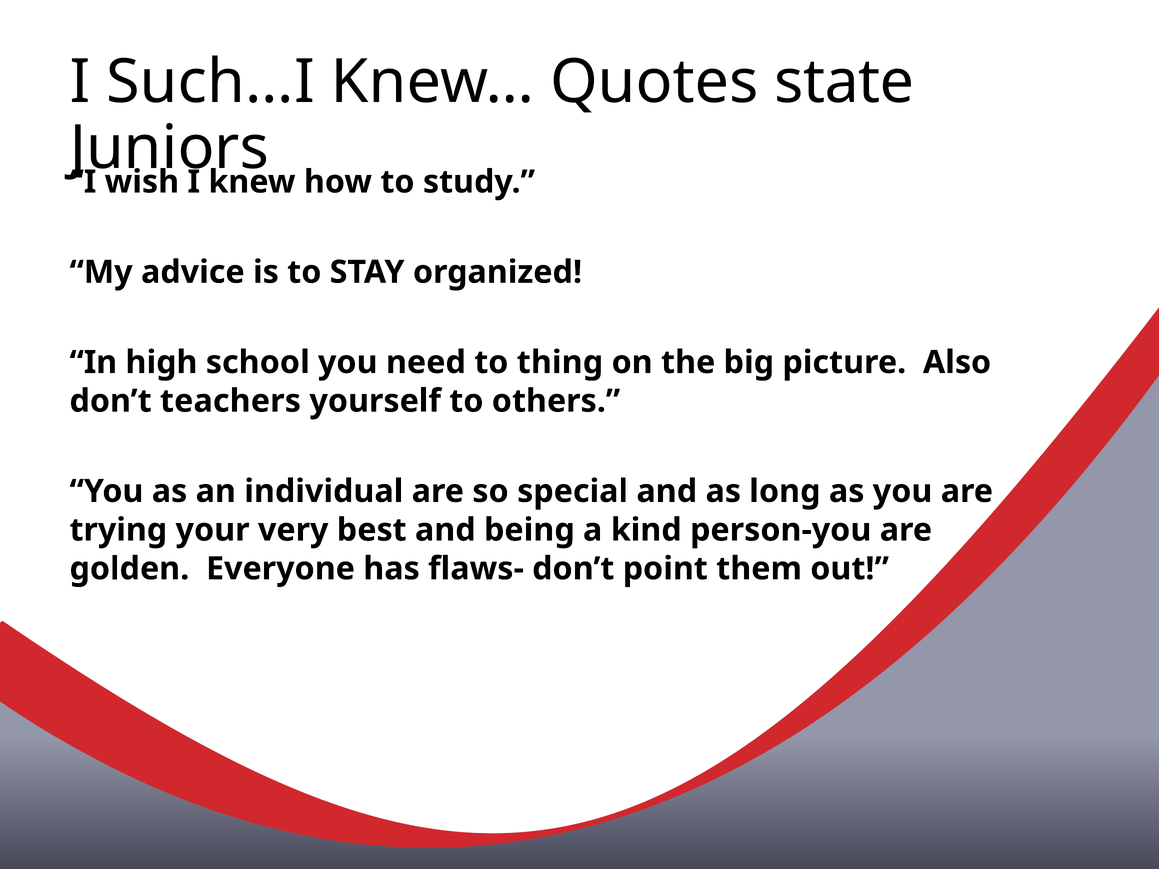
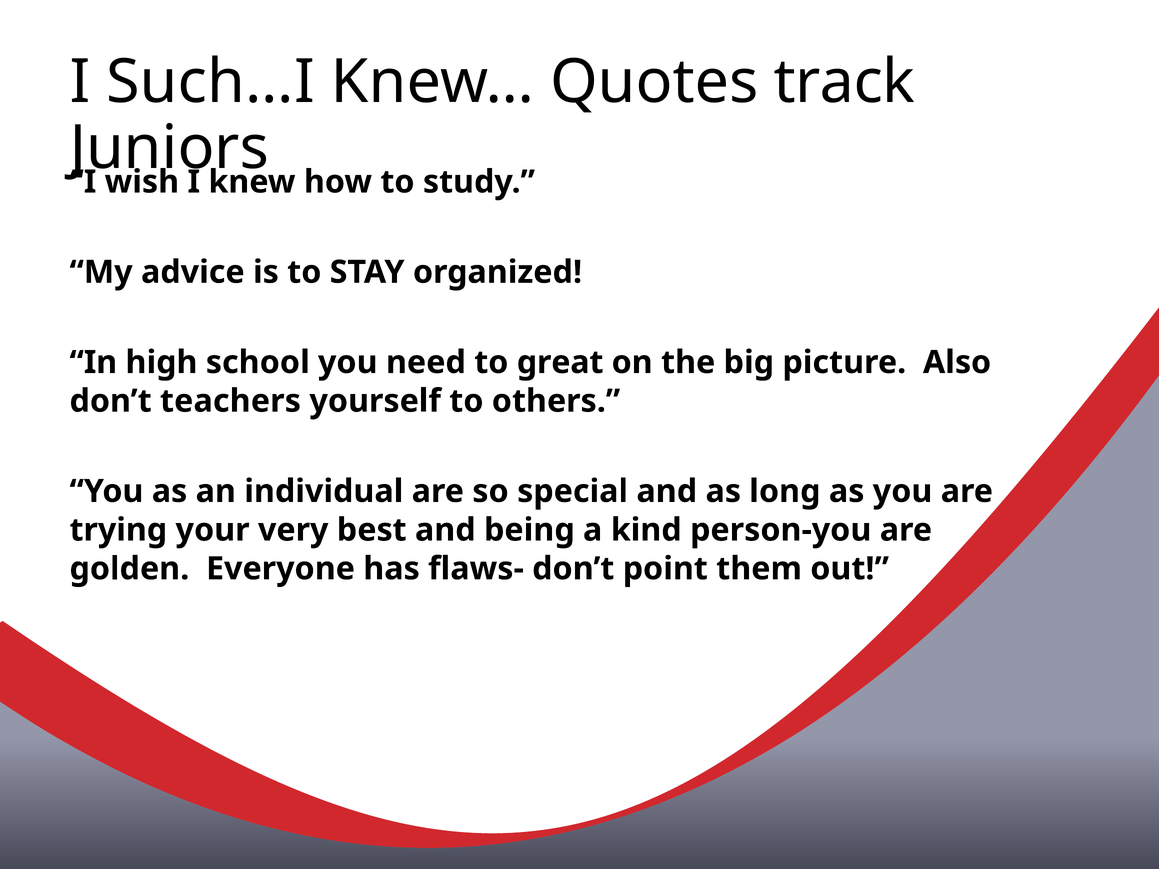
state: state -> track (844, 82)
thing: thing -> great (560, 362)
